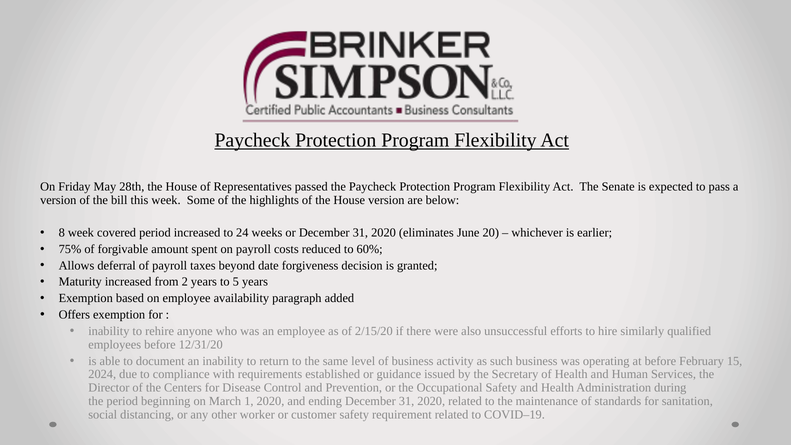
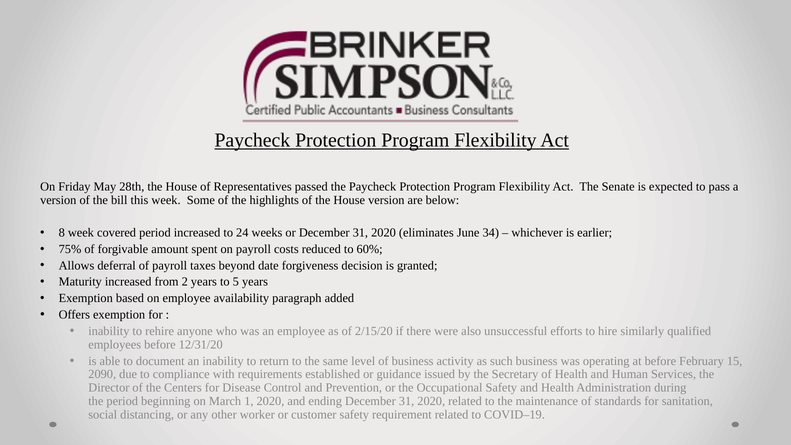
20: 20 -> 34 (491, 233)
2024: 2024 -> 2090 (102, 374)
